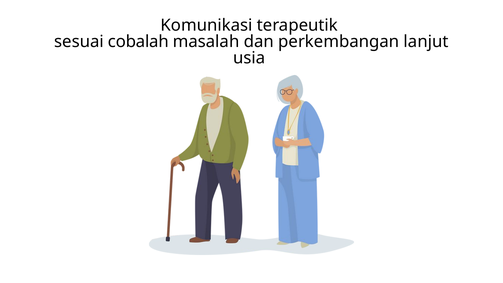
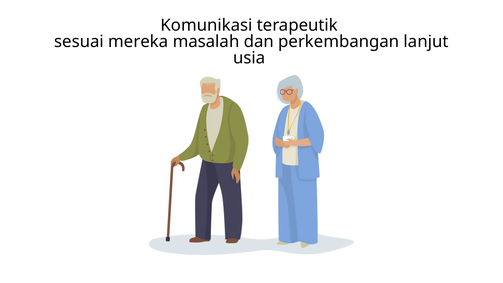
cobalah: cobalah -> mereka (138, 42)
